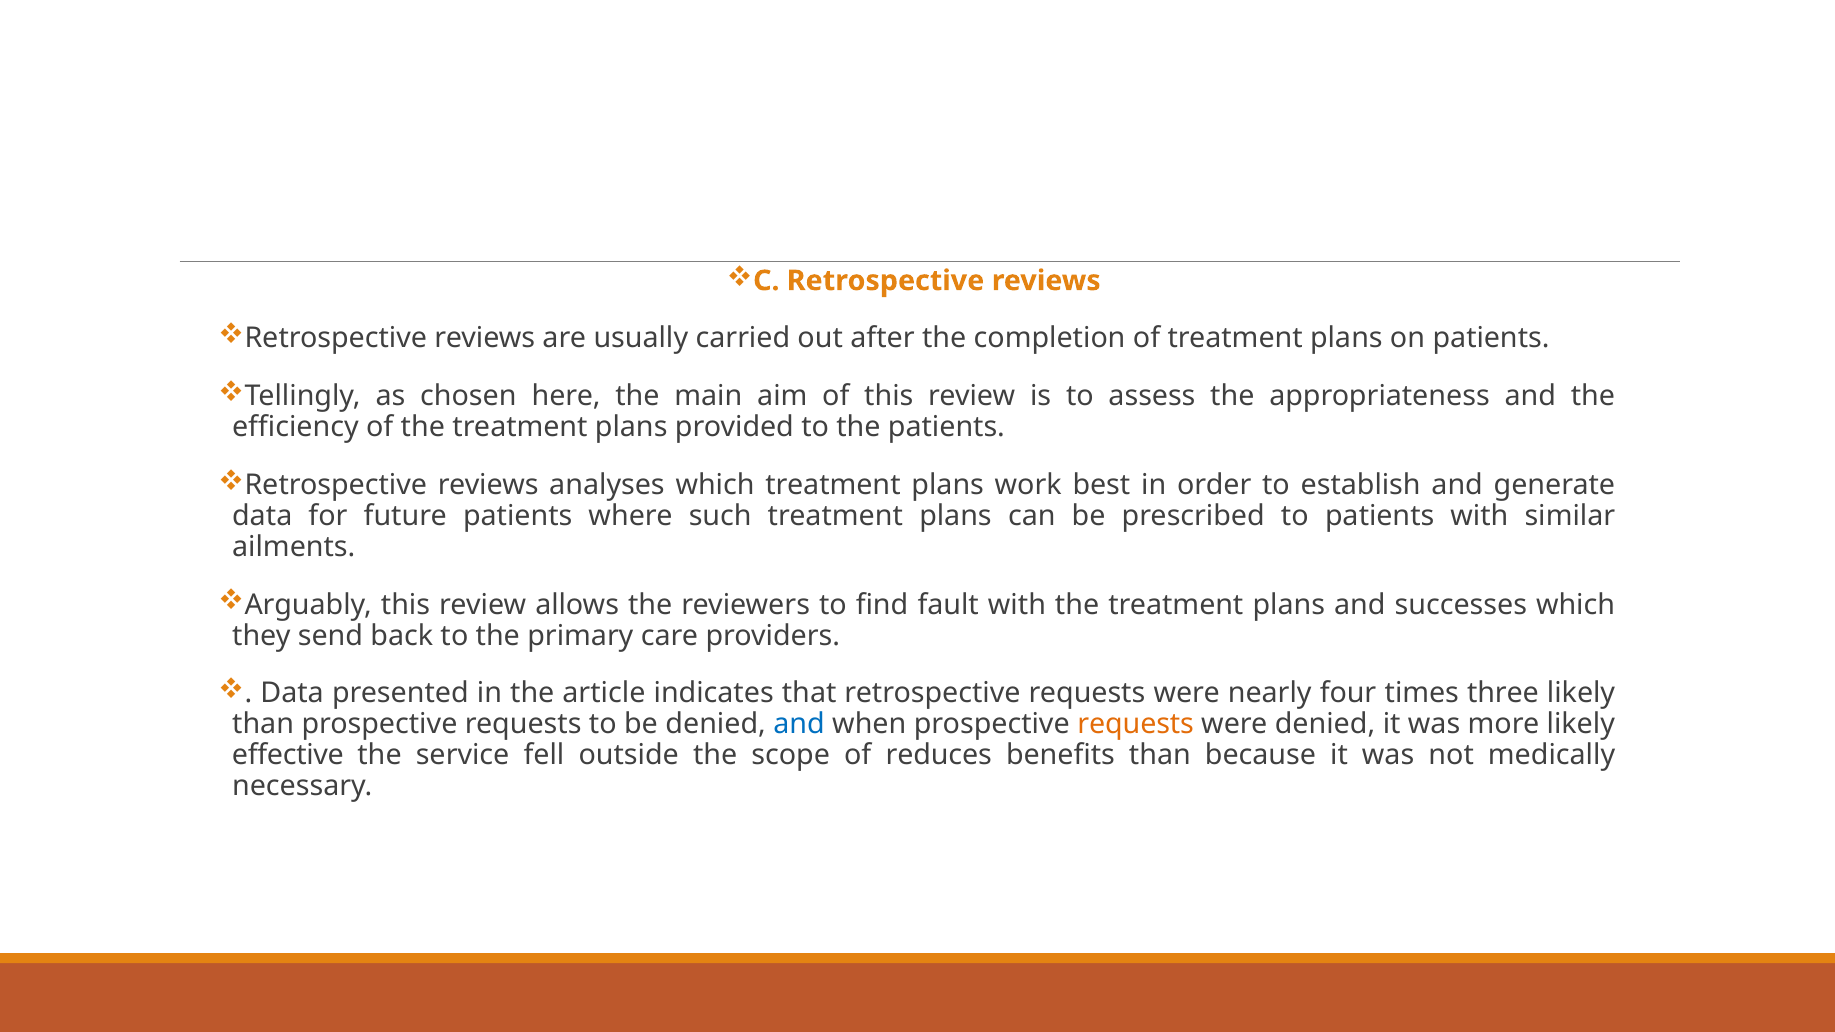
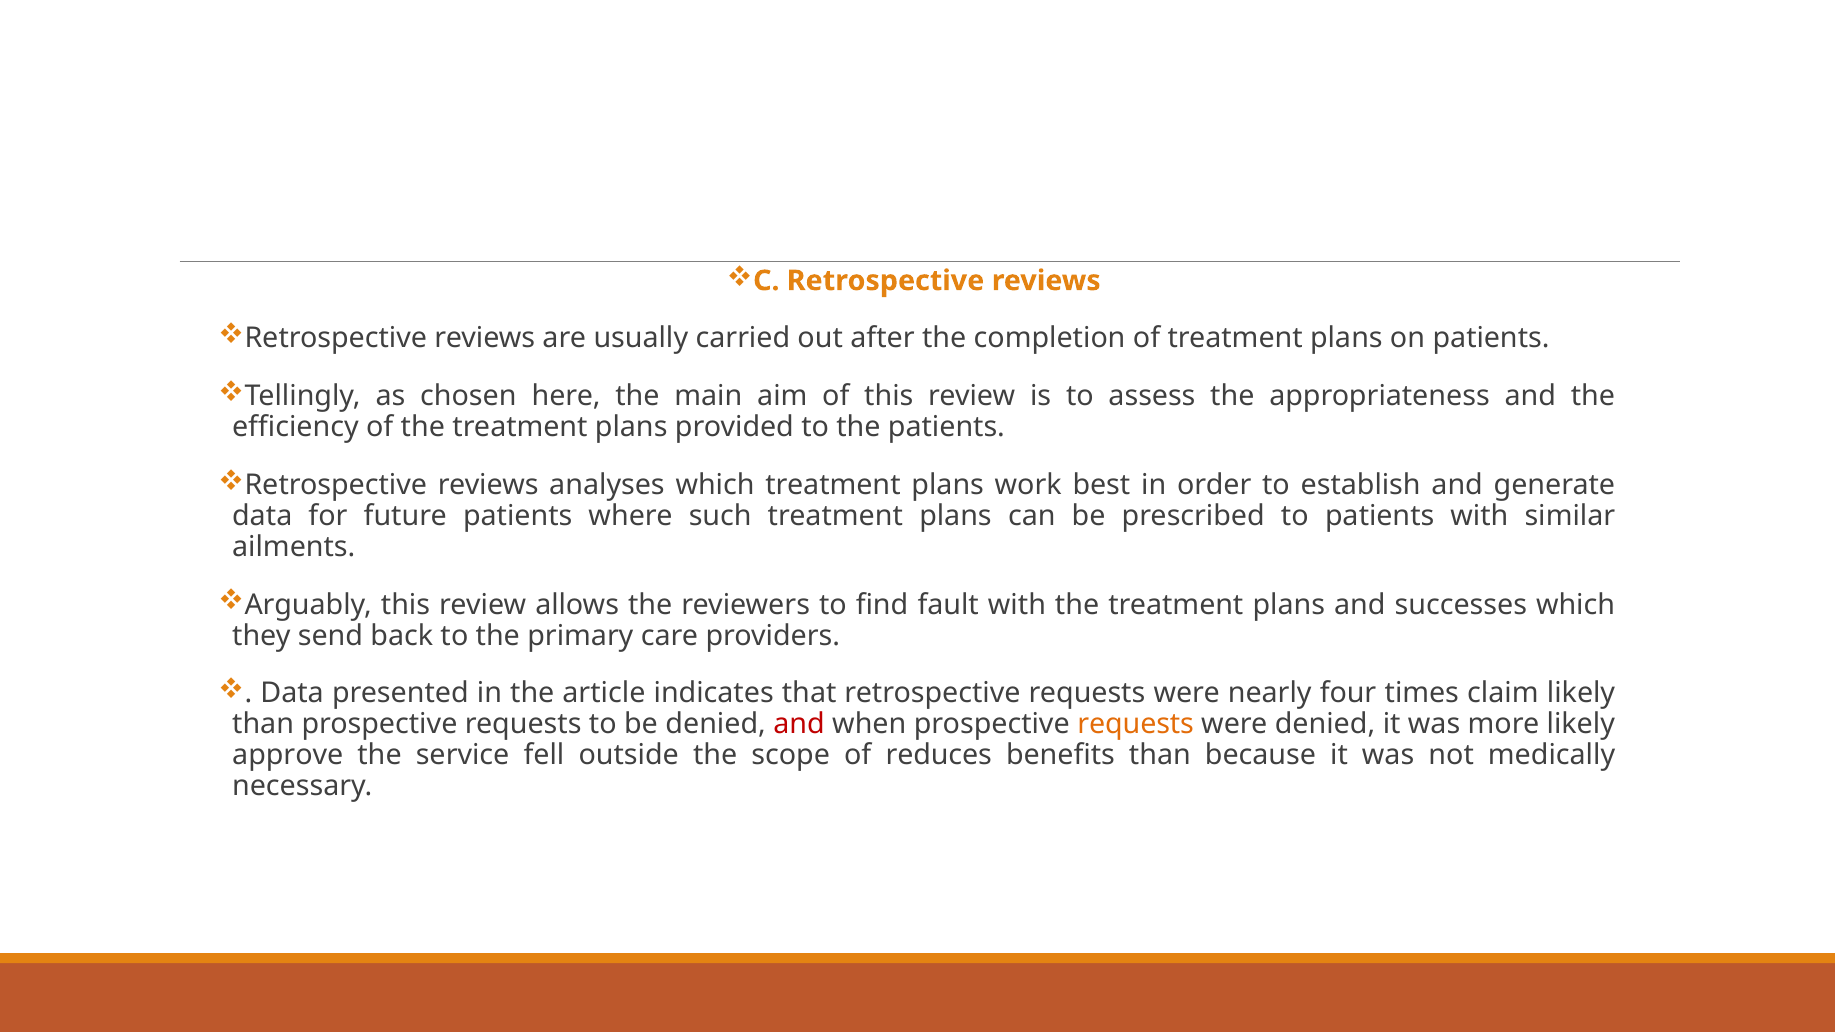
three: three -> claim (1503, 694)
and colour: blue -> red (799, 724)
effective: effective -> approve (288, 755)
